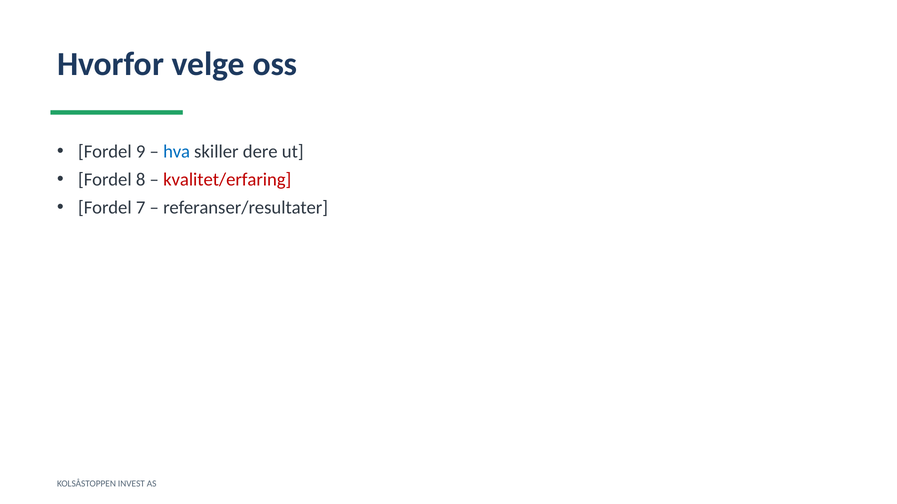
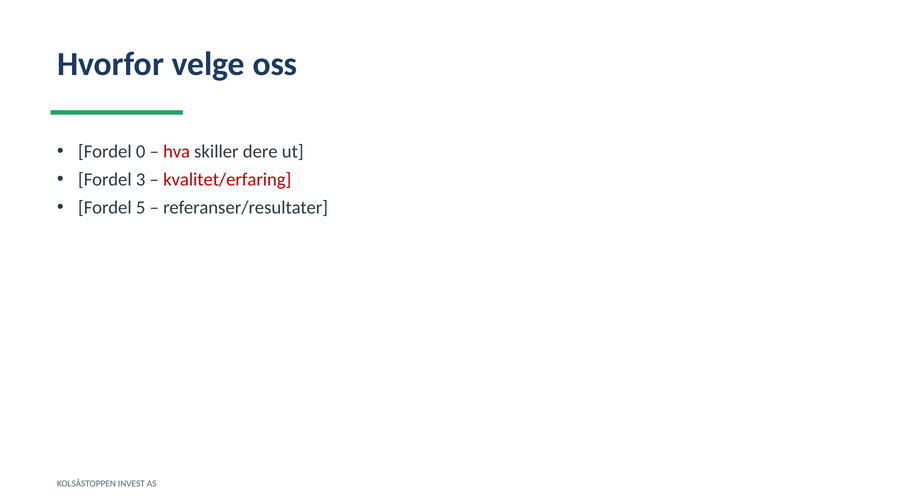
9: 9 -> 0 (141, 152)
hva colour: blue -> red (177, 152)
8: 8 -> 3 (141, 180)
7: 7 -> 5 (141, 208)
